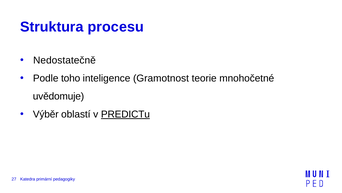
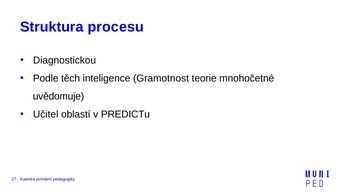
Nedostatečně: Nedostatečně -> Diagnostickou (64, 60)
toho: toho -> těch (71, 78)
Výběr: Výběr -> Učitel (46, 114)
PREDICTu underline: present -> none (125, 114)
